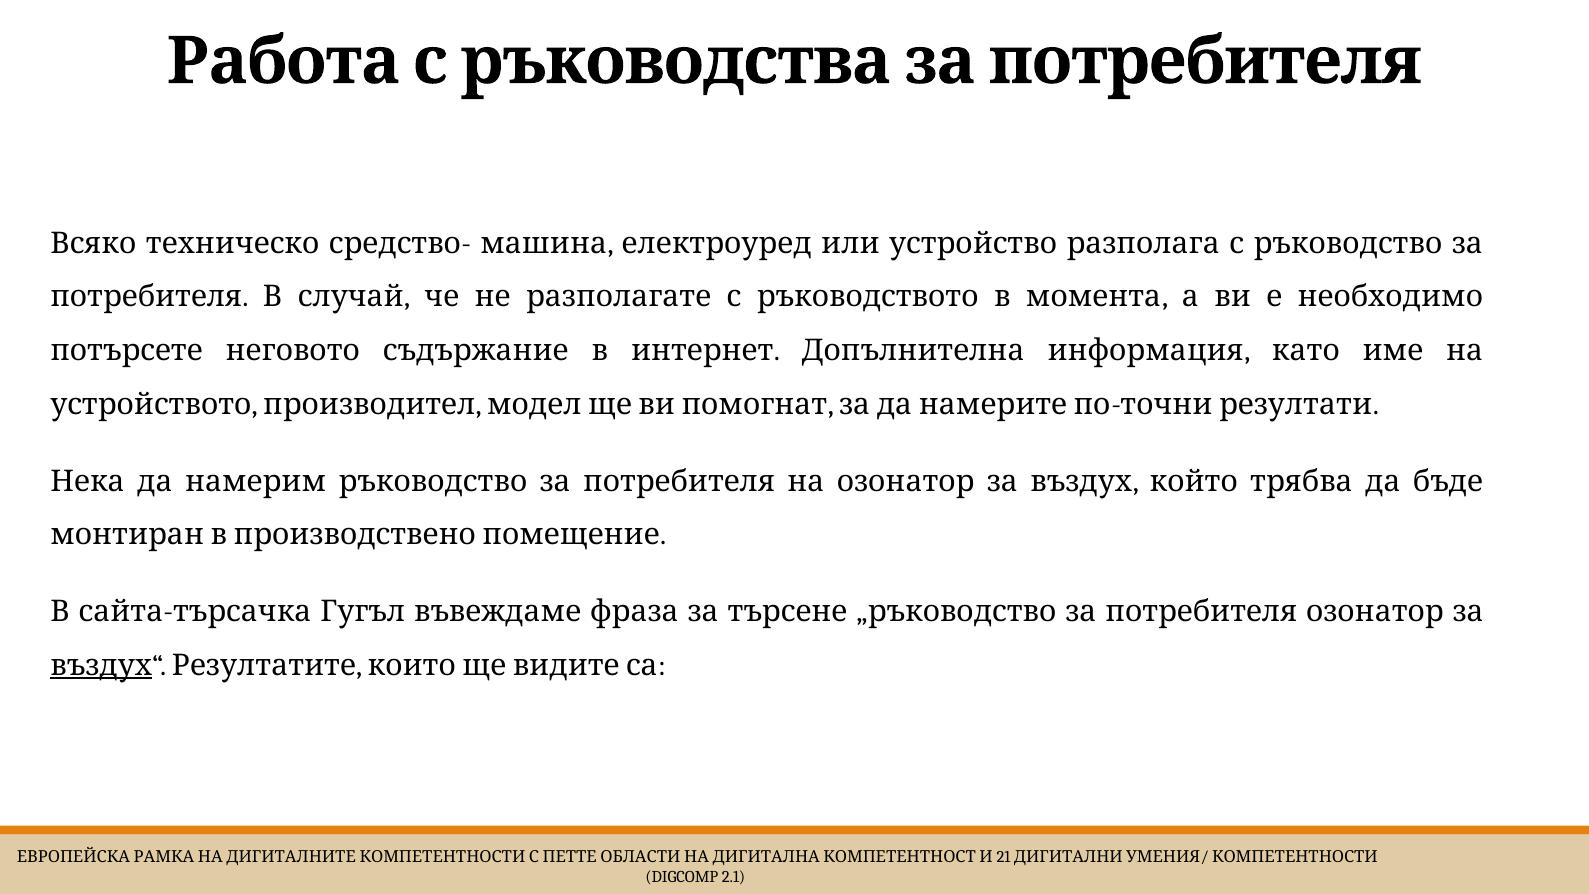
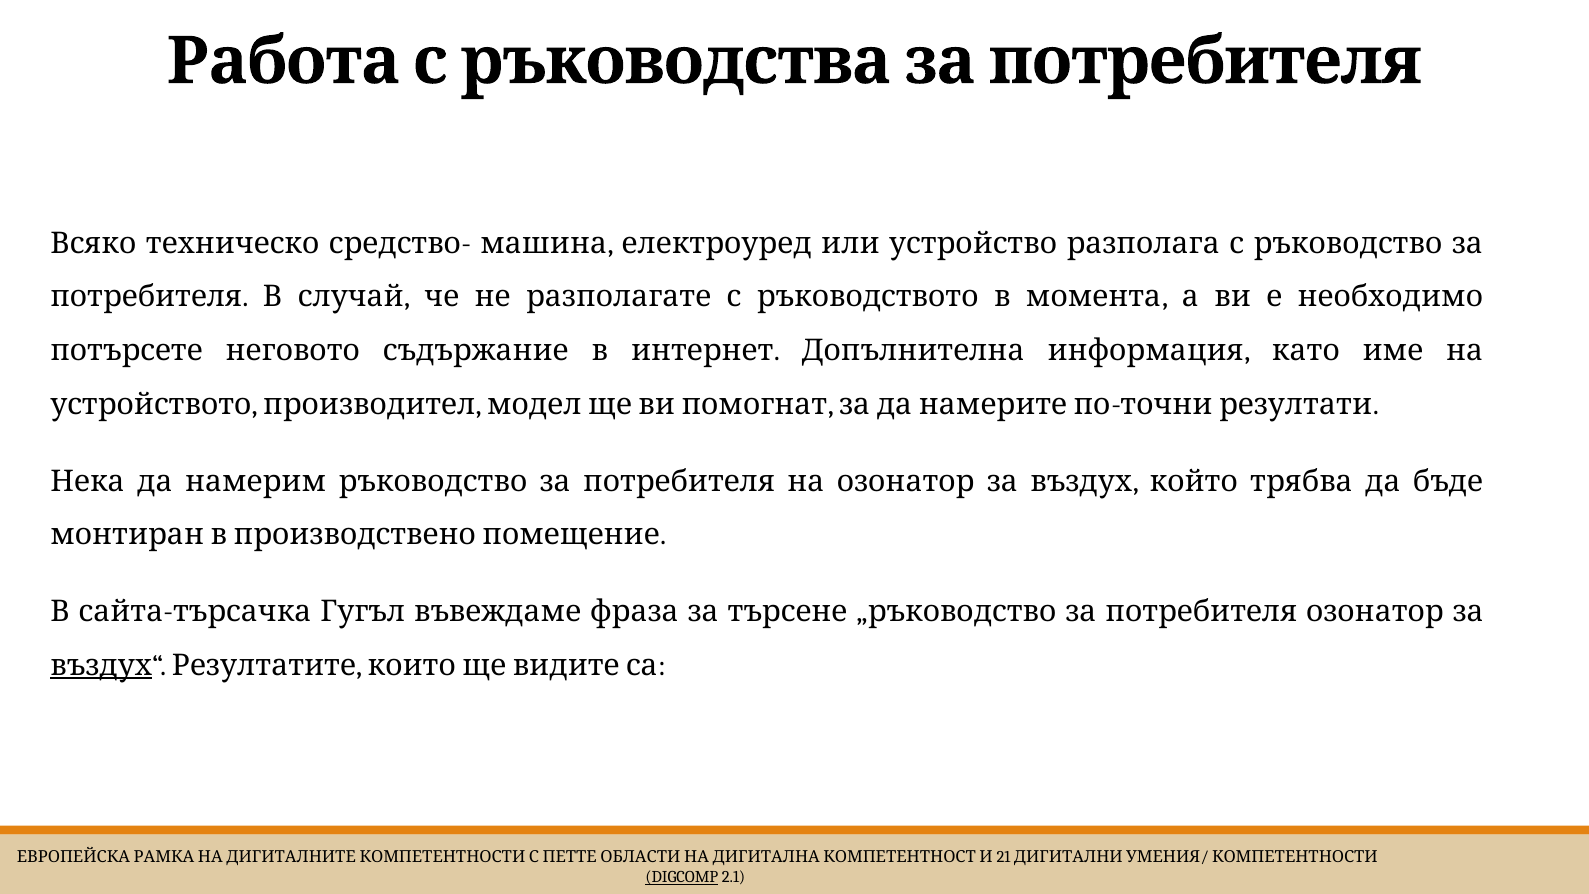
DIGCOMP underline: none -> present (682, 877)
